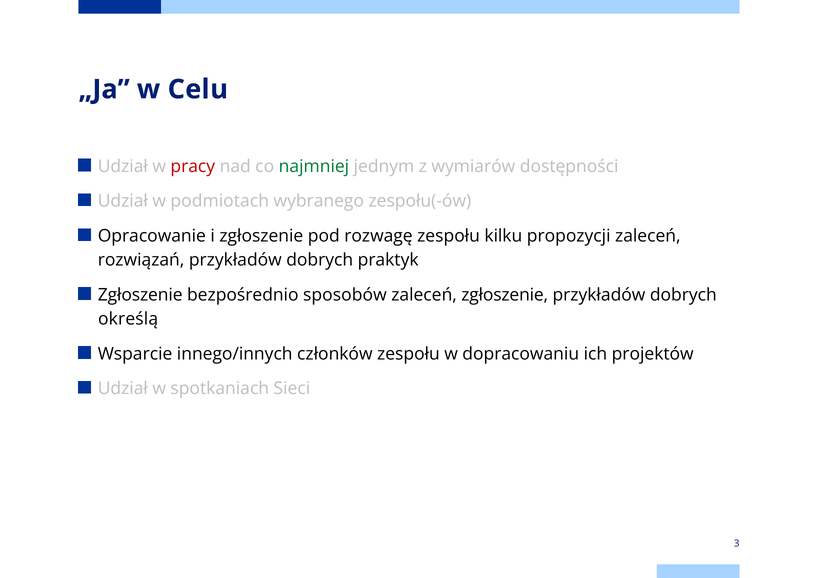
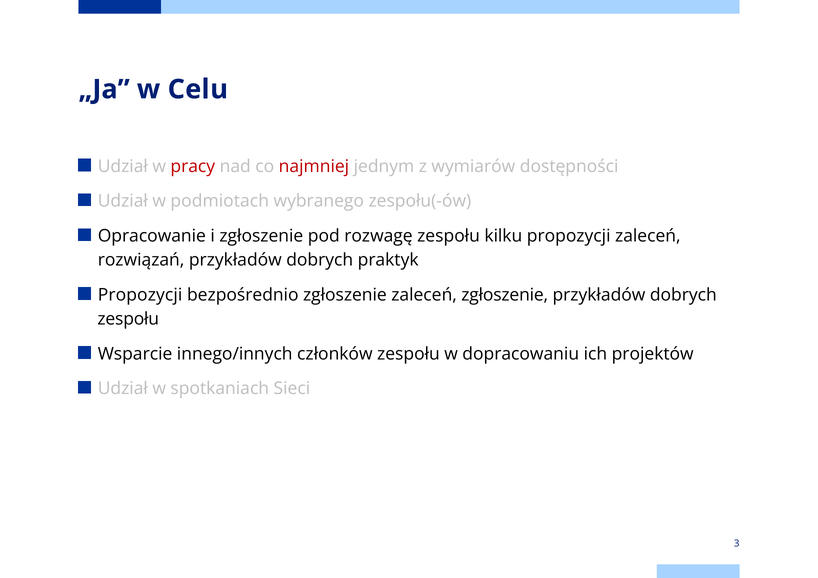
najmniej colour: green -> red (314, 166)
Zgłoszenie: Zgłoszenie -> Propozycji (140, 295)
bezpośrednio sposobów: sposobów -> zgłoszenie (345, 295)
określą: określą -> zespołu (128, 319)
